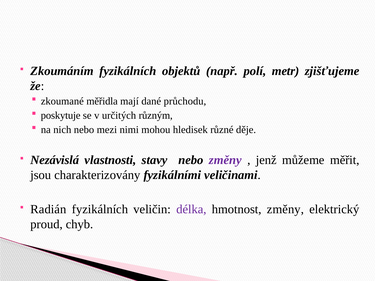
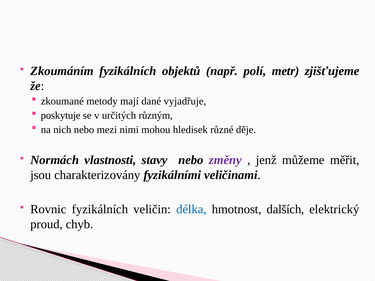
měřidla: měřidla -> metody (102, 101)
průchodu: průchodu -> vyjadřuje (185, 101)
Nezávislá: Nezávislá -> Normách (55, 160)
Radián: Radián -> Rovnic (48, 209)
délka colour: purple -> blue (191, 209)
hmotnost změny: změny -> dalších (286, 209)
